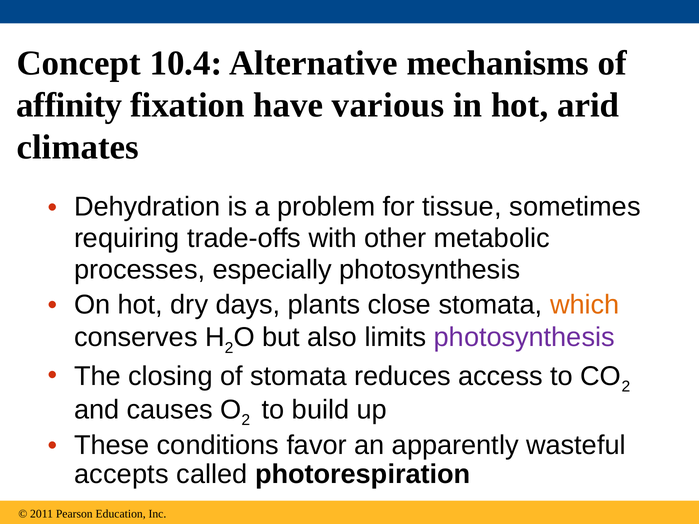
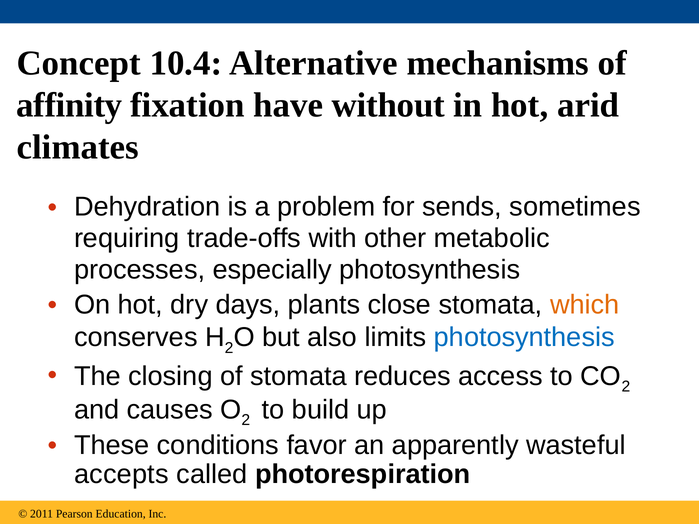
various: various -> without (388, 105)
tissue: tissue -> sends (462, 207)
photosynthesis colour: purple -> blue (524, 337)
